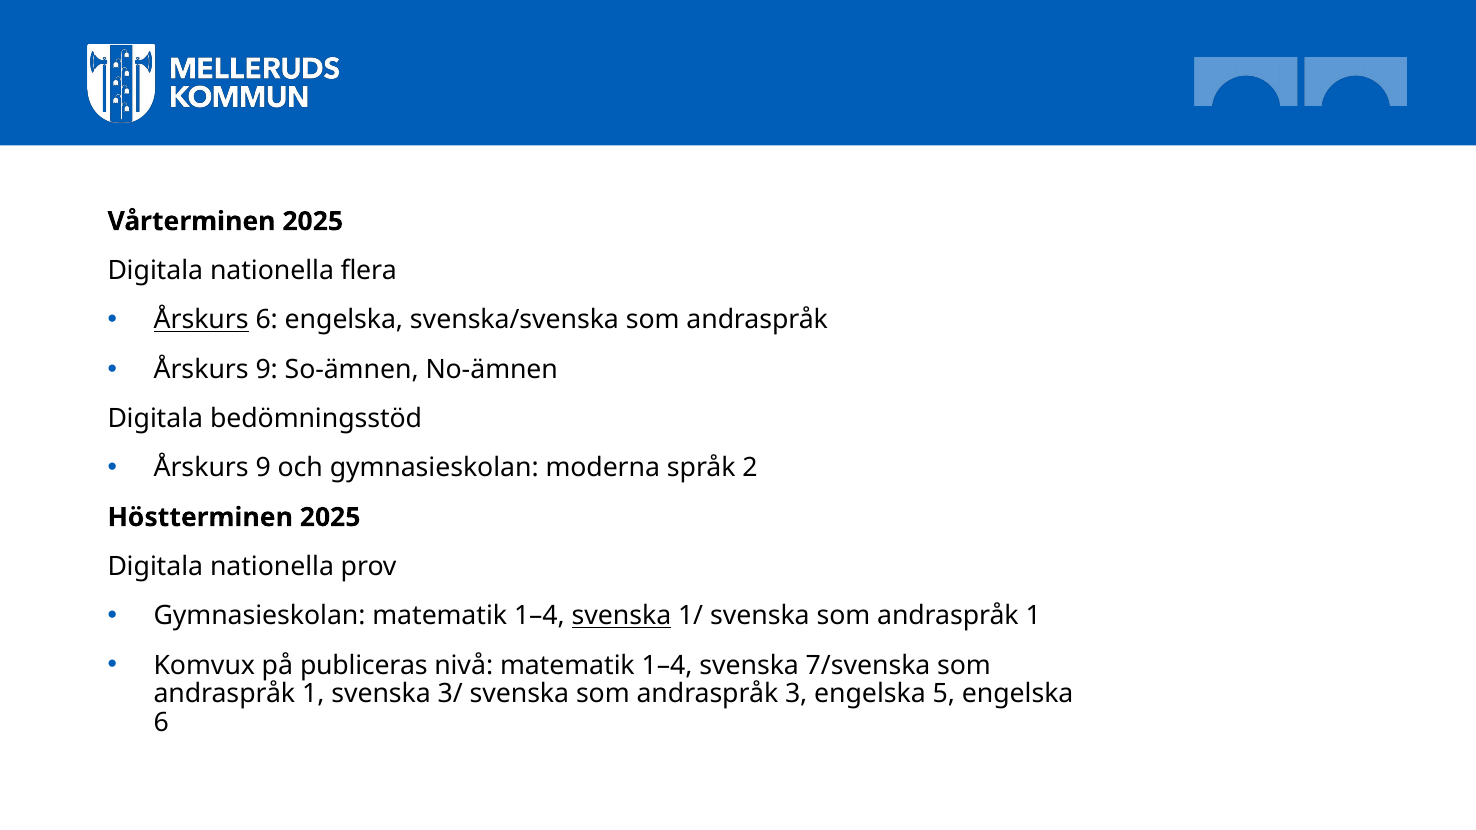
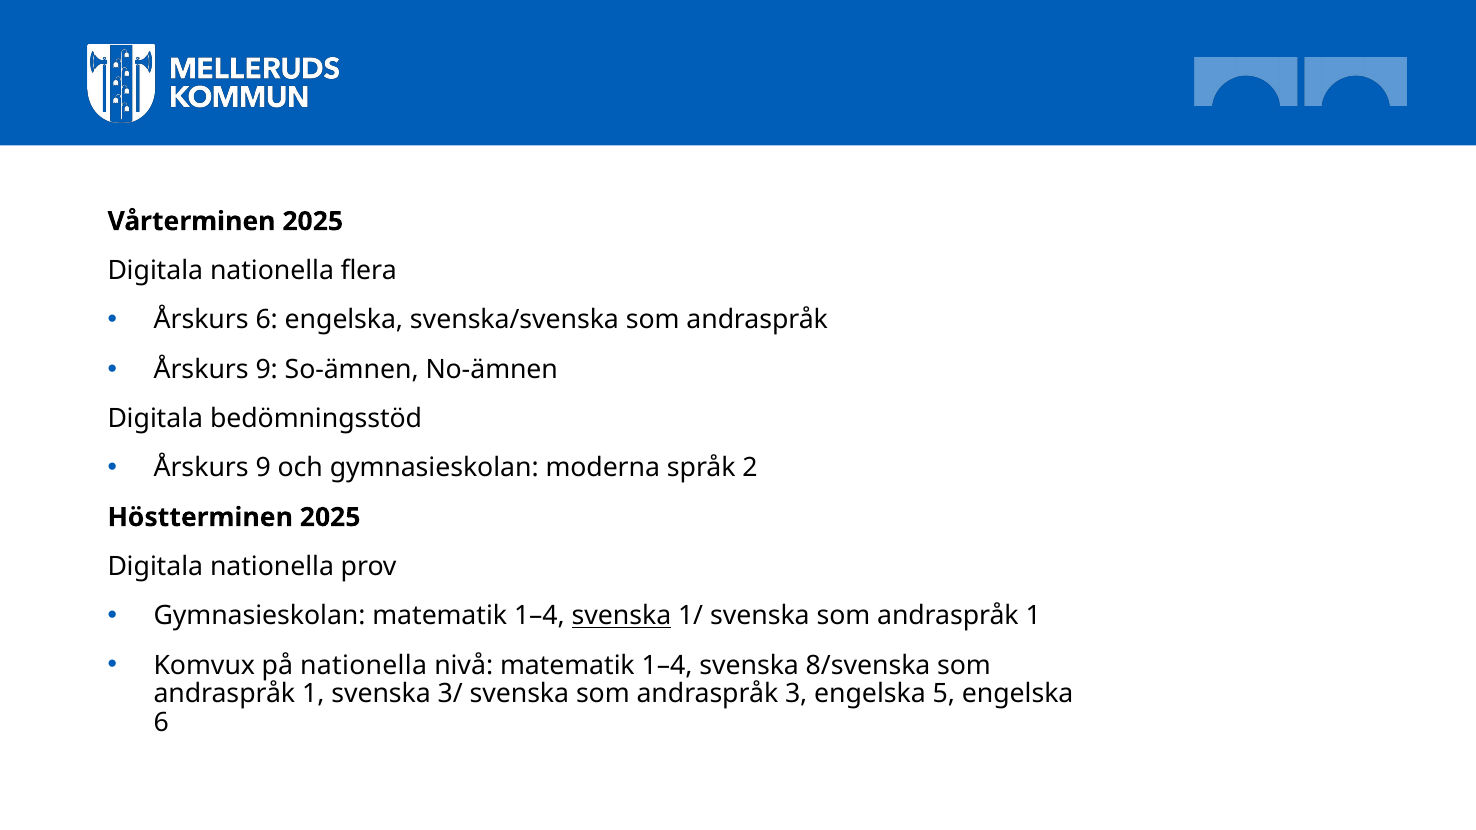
Årskurs underline: present -> none (201, 320)
på publiceras: publiceras -> nationella (364, 666)
7/svenska: 7/svenska -> 8/svenska (868, 666)
